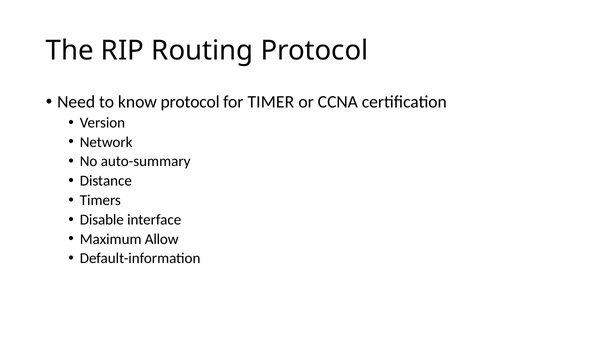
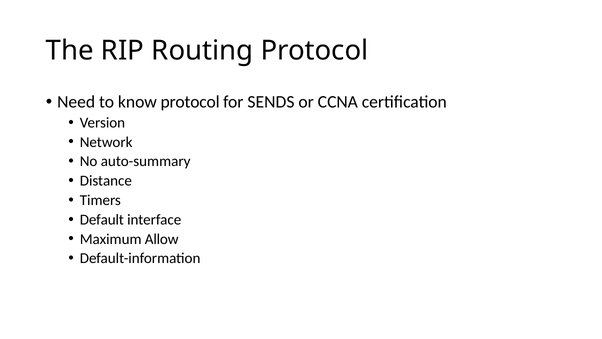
TIMER: TIMER -> SENDS (271, 102)
Disable: Disable -> Default (102, 219)
